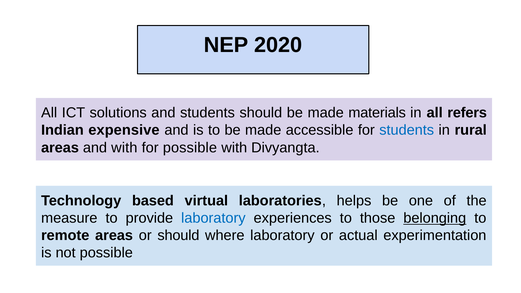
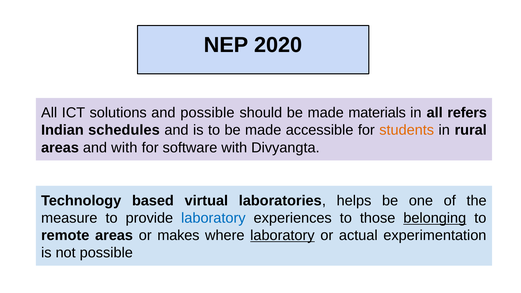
and students: students -> possible (207, 113)
expensive: expensive -> schedules (124, 130)
students colour: blue -> orange (407, 130)
for possible: possible -> software (190, 148)
or should: should -> makes (178, 235)
laboratory underline: none -> present (282, 235)
